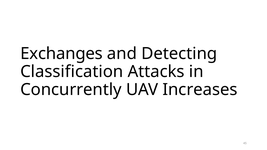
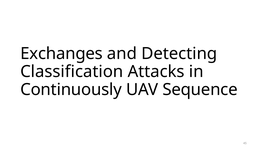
Concurrently: Concurrently -> Continuously (71, 90)
Increases: Increases -> Sequence (200, 90)
